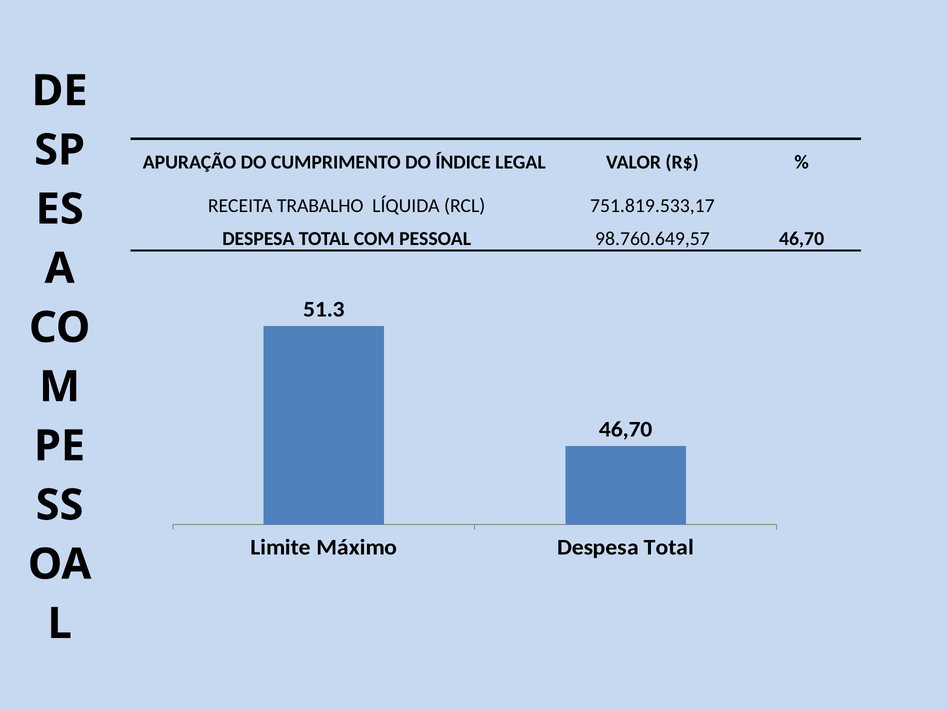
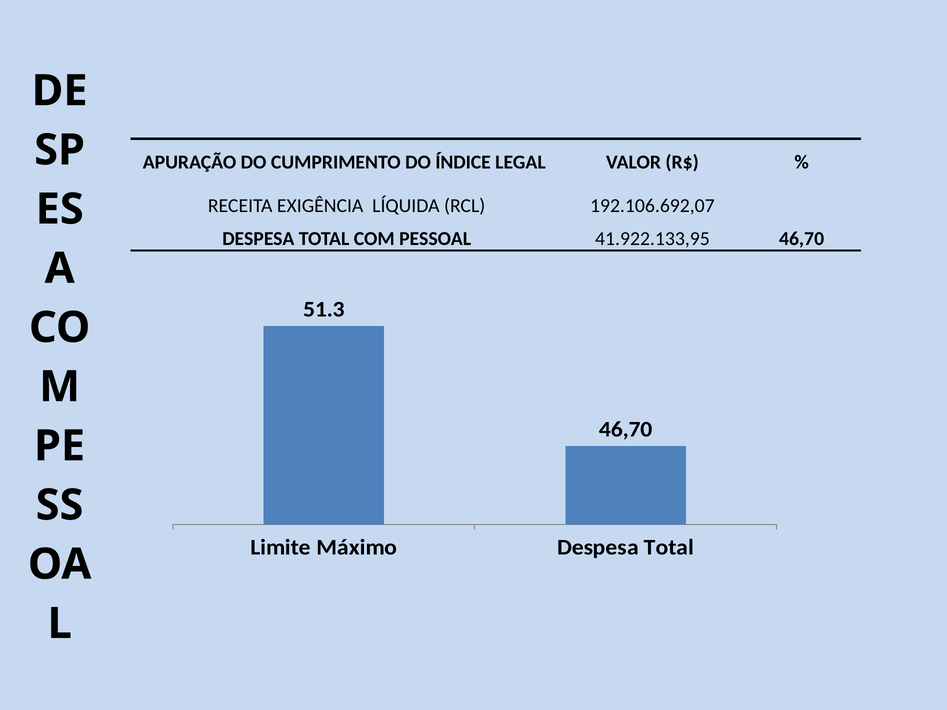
TRABALHO: TRABALHO -> EXIGÊNCIA (320, 206)
751.819.533,17: 751.819.533,17 -> 192.106.692,07 (652, 206)
98.760.649,57: 98.760.649,57 -> 41.922.133,95 (652, 239)
